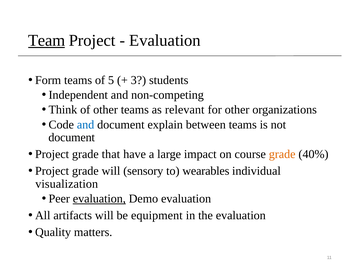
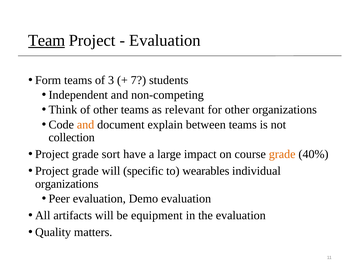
5: 5 -> 3 (111, 80)
3: 3 -> 7 (138, 80)
and colour: blue -> orange (86, 125)
document: document -> collection (72, 138)
that: that -> sort (111, 154)
sensory: sensory -> specific (143, 171)
visualization: visualization -> organizations (67, 184)
evaluation underline: present -> none (99, 199)
